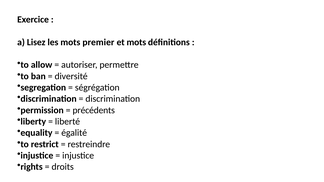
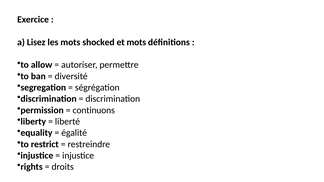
premier: premier -> shocked (98, 42)
précédents: précédents -> continuons (94, 110)
